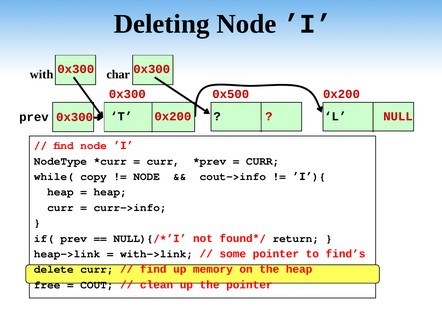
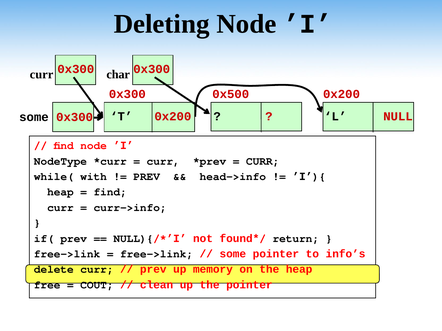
with: with -> curr (42, 74)
prev: prev -> some (34, 117)
copy: copy -> with (94, 177)
NODE: NODE -> PREV (147, 177)
cout->info: cout->info -> head->info (233, 177)
heap: heap -> find (110, 192)
heap->link: heap->link -> free->link (67, 254)
with->link: with->link -> free->link (157, 254)
find’s: find’s -> info’s (346, 254)
find: find -> prev (153, 270)
